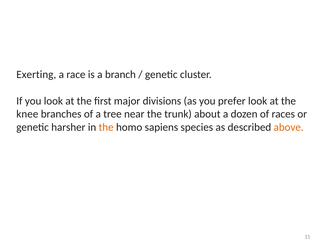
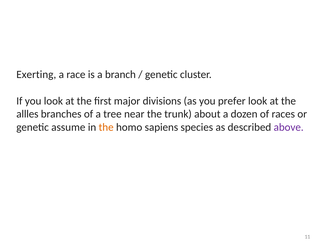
knee: knee -> allles (27, 114)
harsher: harsher -> assume (68, 127)
above colour: orange -> purple (289, 127)
